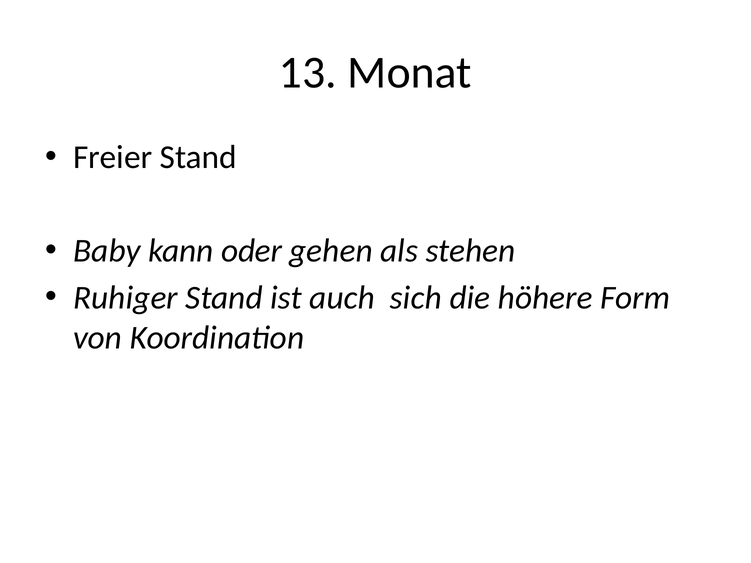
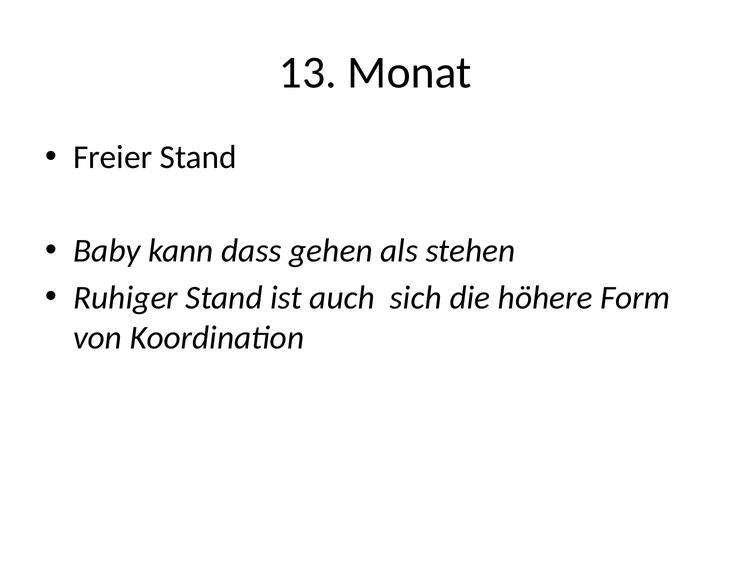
oder: oder -> dass (251, 251)
